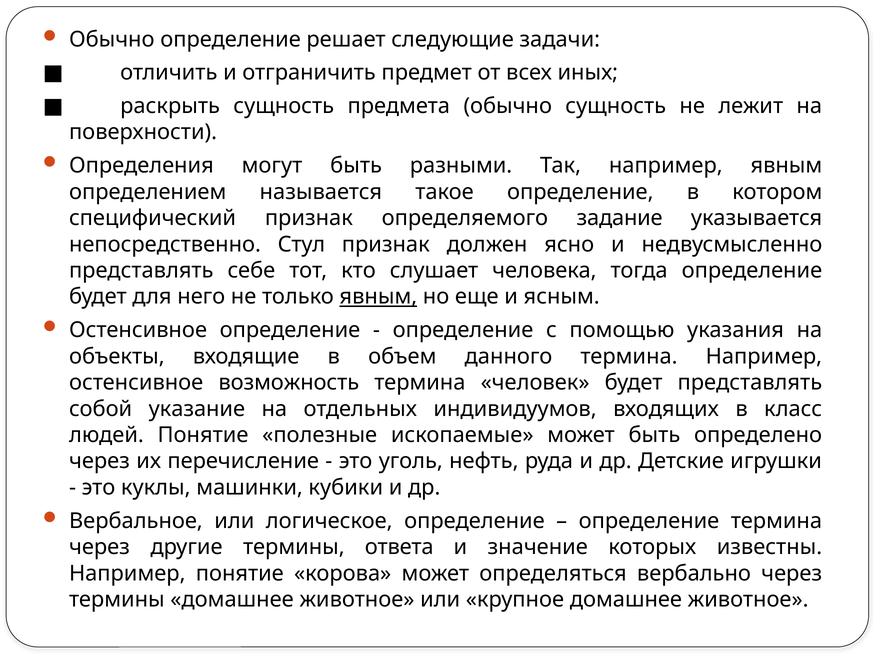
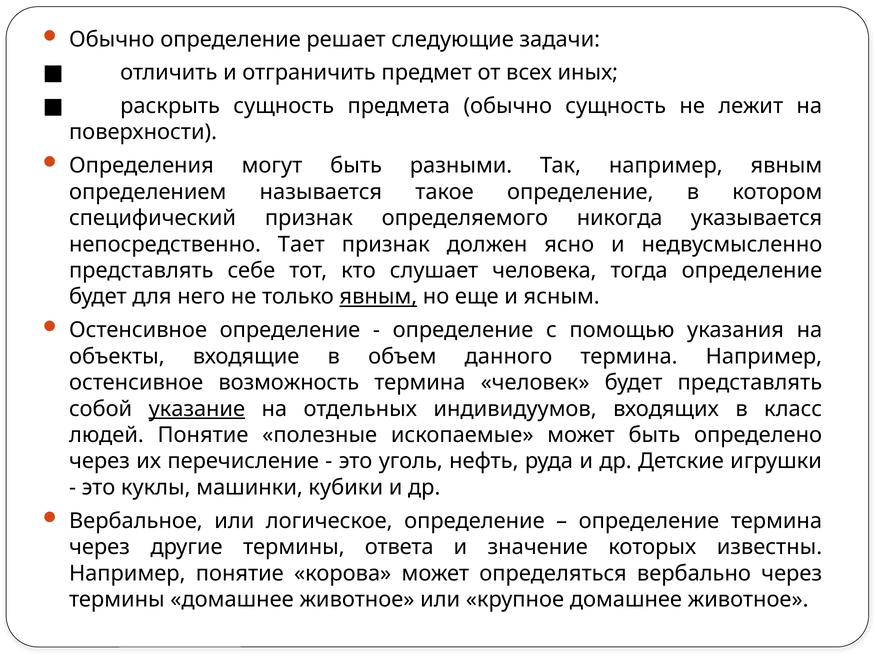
задание: задание -> никогда (620, 218)
Стул: Стул -> Тает (301, 244)
указание underline: none -> present (197, 409)
